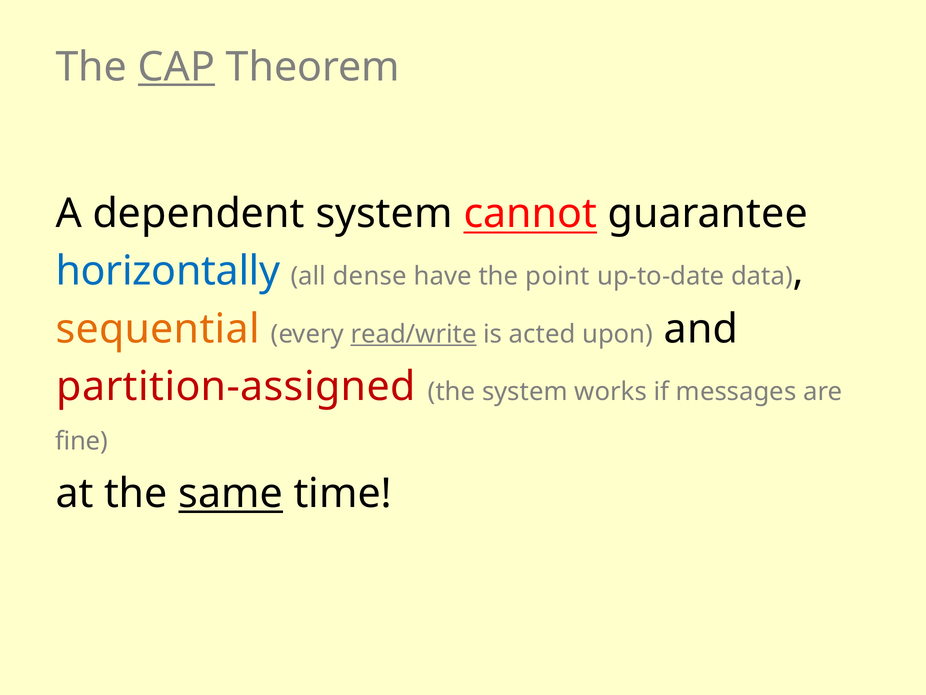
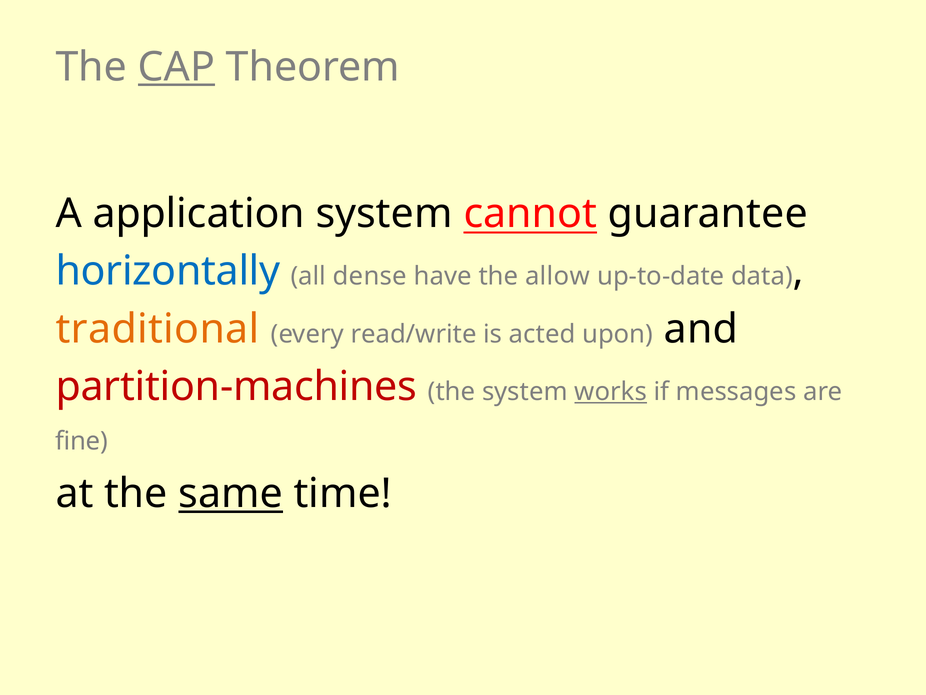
dependent: dependent -> application (199, 213)
point: point -> allow (558, 276)
sequential: sequential -> traditional (158, 329)
read/write underline: present -> none (414, 334)
partition-assigned: partition-assigned -> partition-machines (236, 386)
works underline: none -> present (611, 392)
